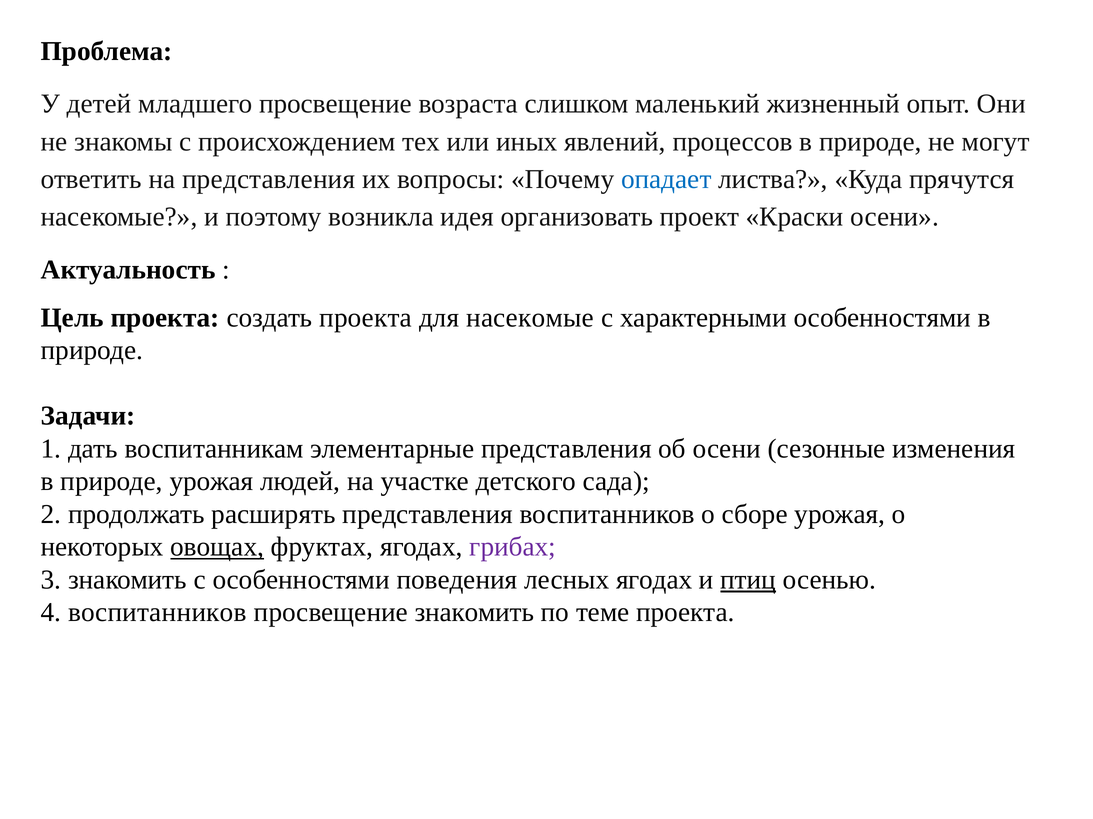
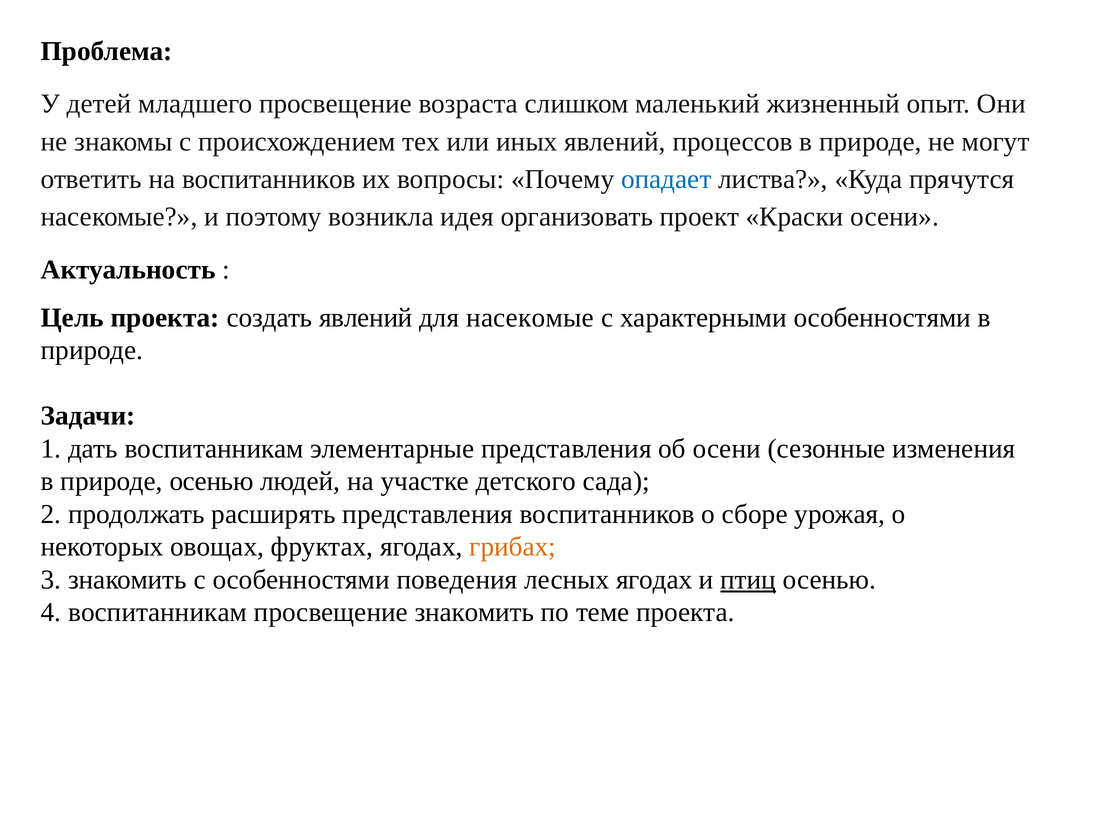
на представления: представления -> воспитанников (269, 179)
создать проекта: проекта -> явлений (366, 318)
природе урожая: урожая -> осенью (212, 482)
овощах underline: present -> none (217, 547)
грибах colour: purple -> orange (513, 547)
4 воспитанников: воспитанников -> воспитанникам (158, 613)
